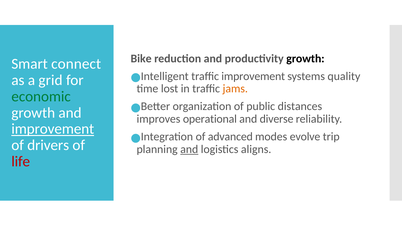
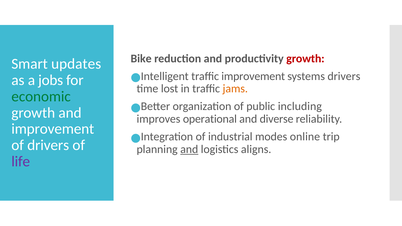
growth colour: black -> red (305, 59)
connect: connect -> updates (76, 64)
systems quality: quality -> drivers (344, 76)
grid: grid -> jobs (51, 80)
distances: distances -> including (300, 107)
improvement underline: present -> none (53, 129)
advanced: advanced -> industrial (230, 137)
evolve: evolve -> online (305, 137)
life colour: red -> purple (21, 162)
